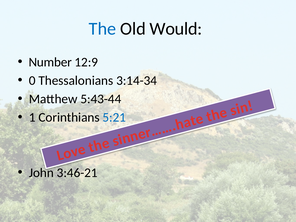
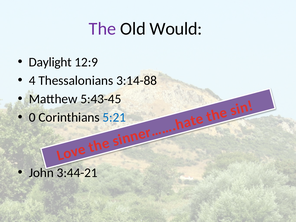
The colour: blue -> purple (102, 29)
Number: Number -> Daylight (50, 62)
0: 0 -> 4 (32, 81)
3:14-34: 3:14-34 -> 3:14-88 (137, 81)
5:43-44: 5:43-44 -> 5:43-45 (101, 99)
1: 1 -> 0 (32, 117)
3:46-21: 3:46-21 -> 3:44-21 (77, 173)
